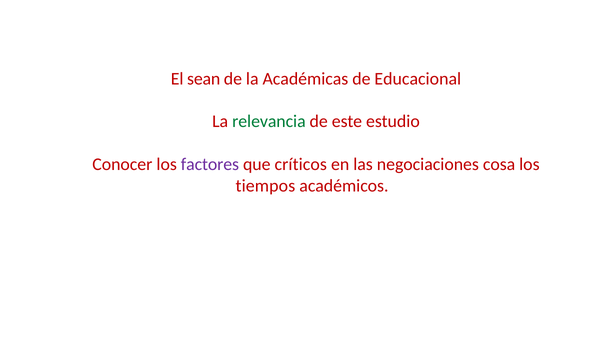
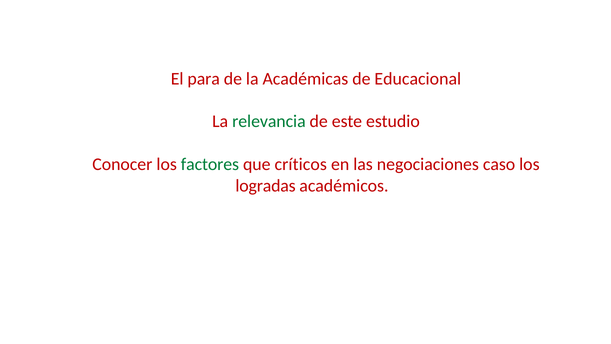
sean: sean -> para (204, 79)
factores colour: purple -> green (210, 164)
cosa: cosa -> caso (499, 164)
tiempos: tiempos -> logradas (266, 186)
